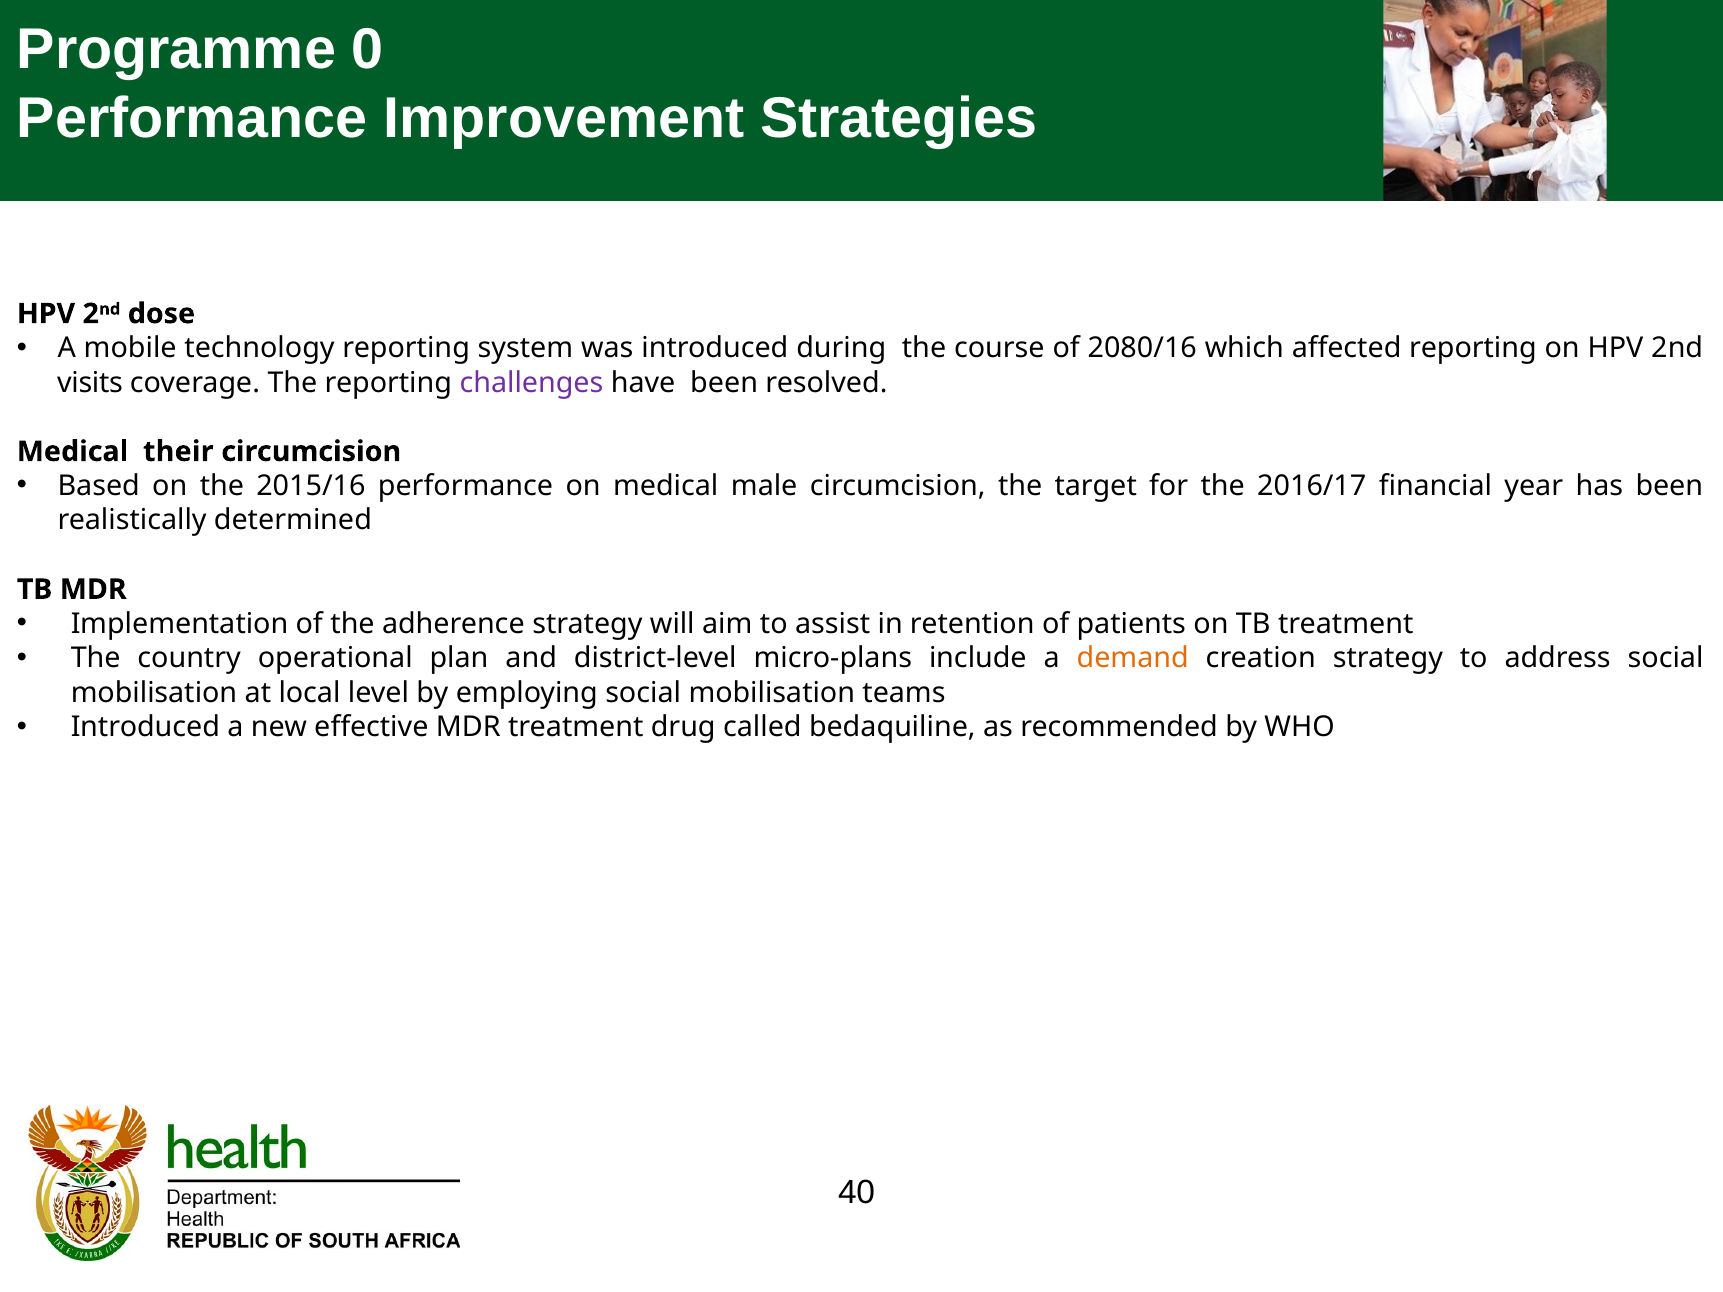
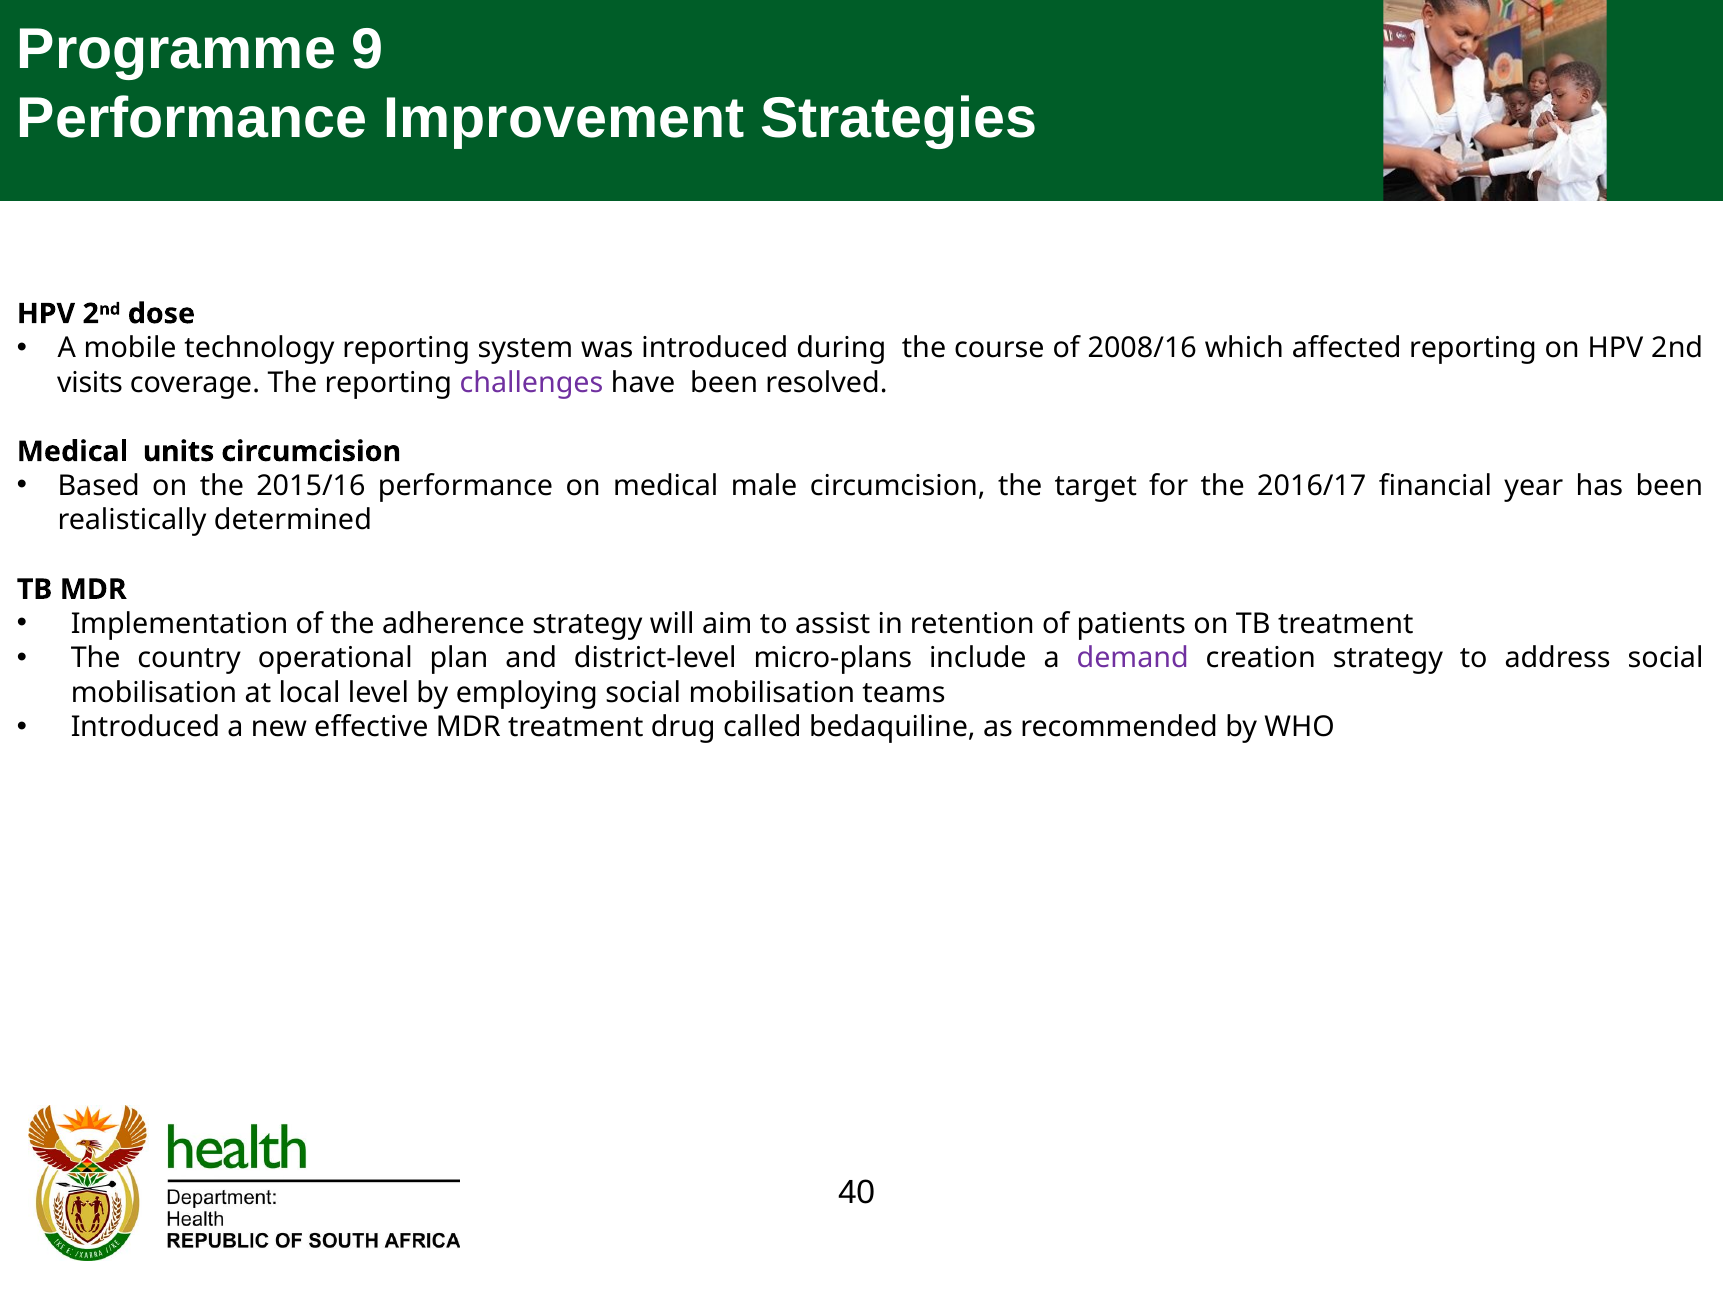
0: 0 -> 9 (368, 50)
2080/16: 2080/16 -> 2008/16 (1142, 348)
their: their -> units (179, 452)
demand colour: orange -> purple (1133, 658)
